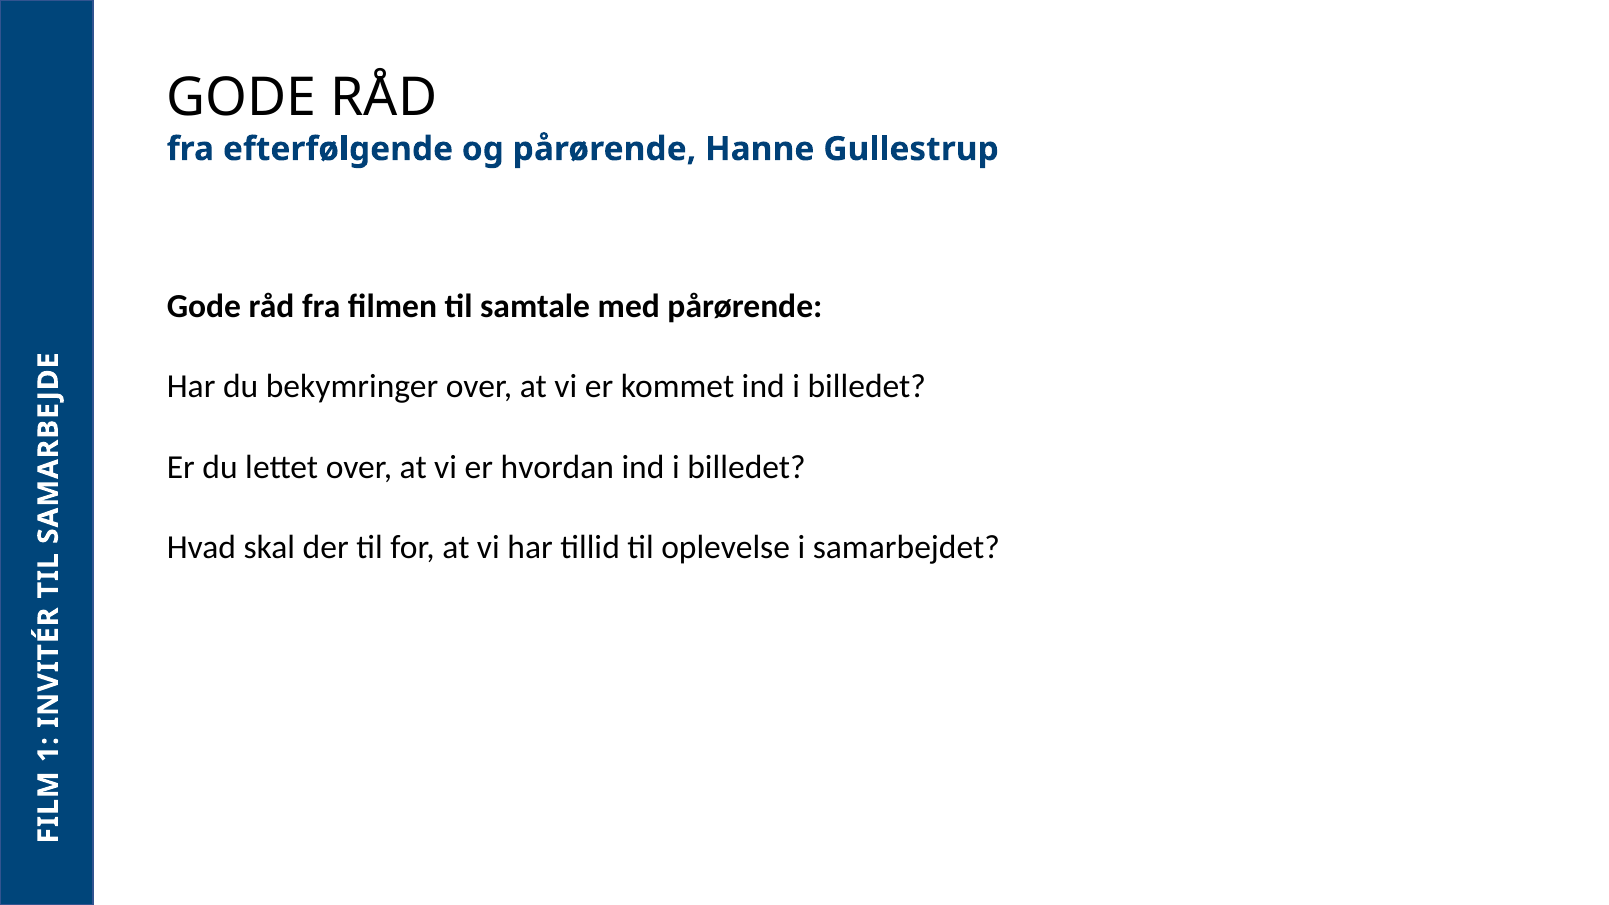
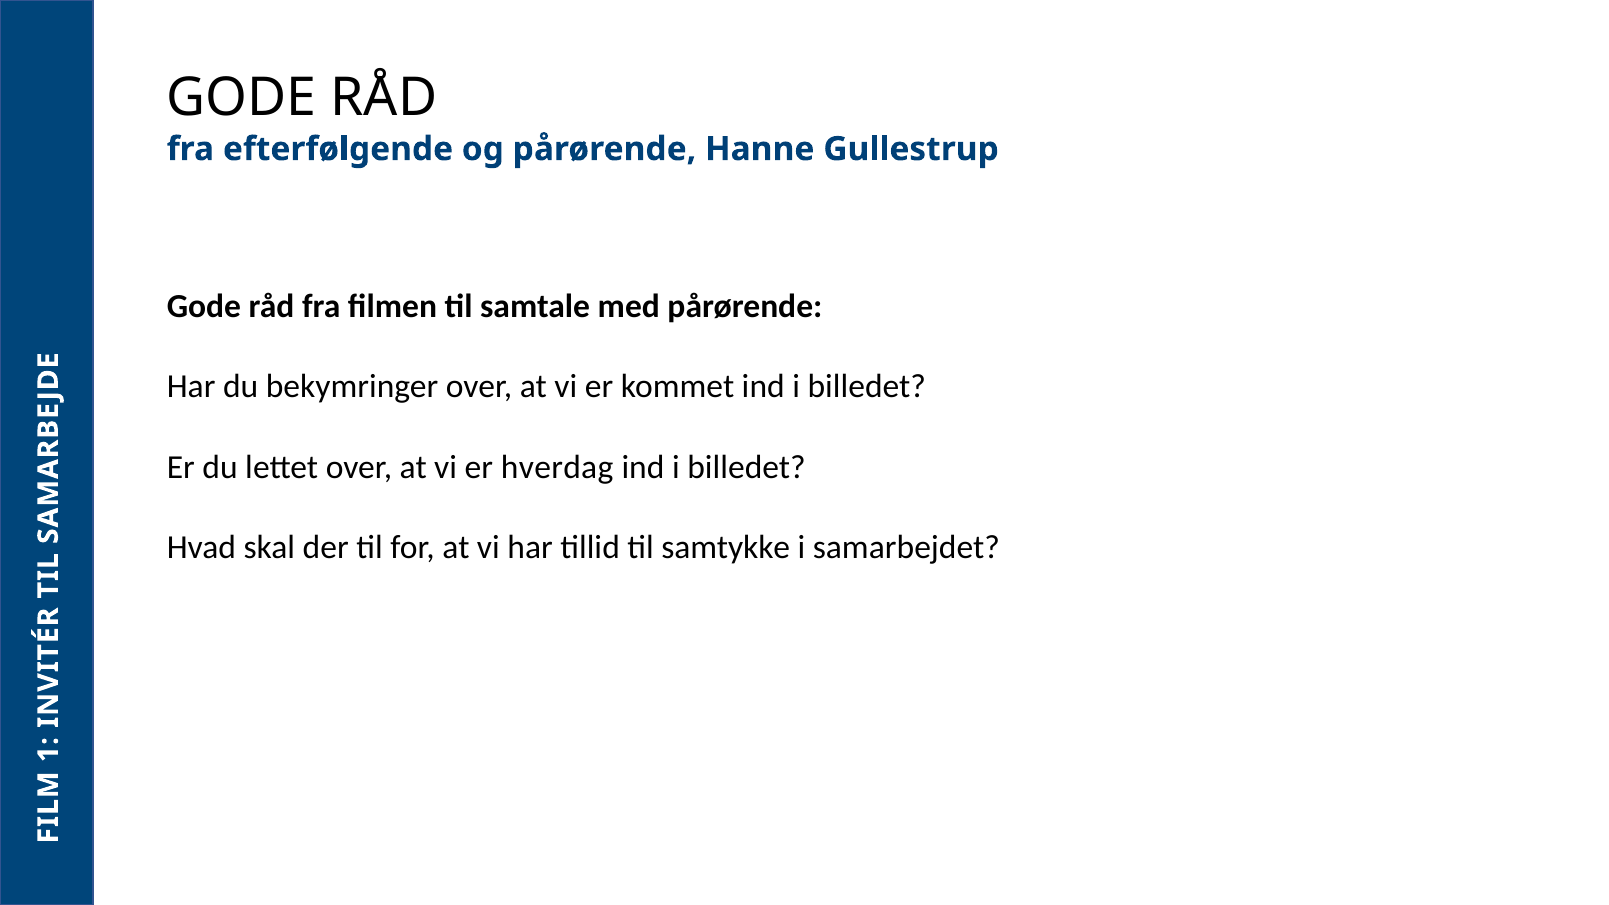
hvordan: hvordan -> hverdag (557, 467)
oplevelse: oplevelse -> samtykke (726, 547)
